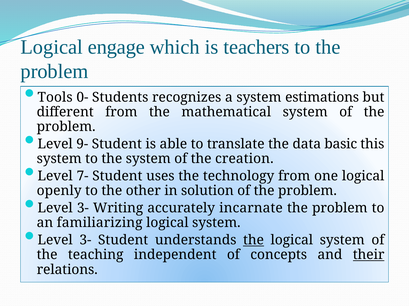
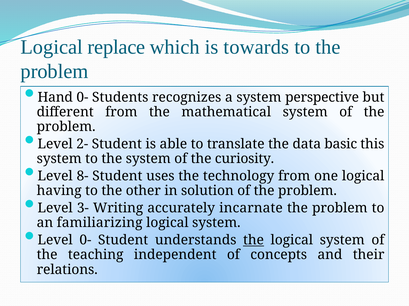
engage: engage -> replace (116, 47)
teachers: teachers -> towards (256, 47)
Tools: Tools -> Hand (55, 98)
estimations: estimations -> perspective (322, 98)
9-: 9- -> 2- (82, 145)
creation: creation -> curiosity (245, 159)
7-: 7- -> 8- (83, 177)
openly: openly -> having (59, 191)
3-: 3- -> 0- (85, 241)
their underline: present -> none (369, 255)
